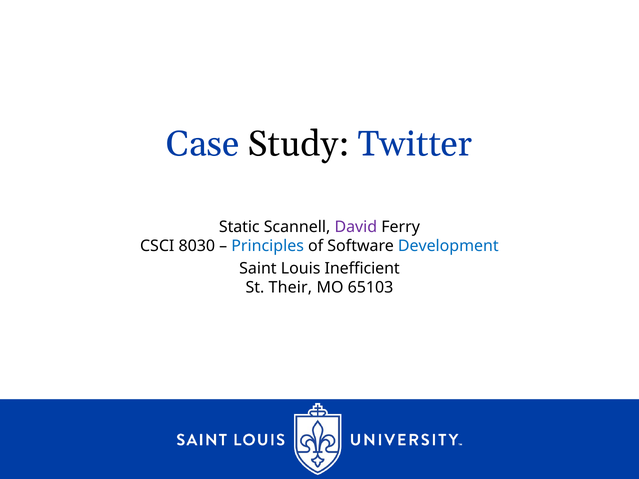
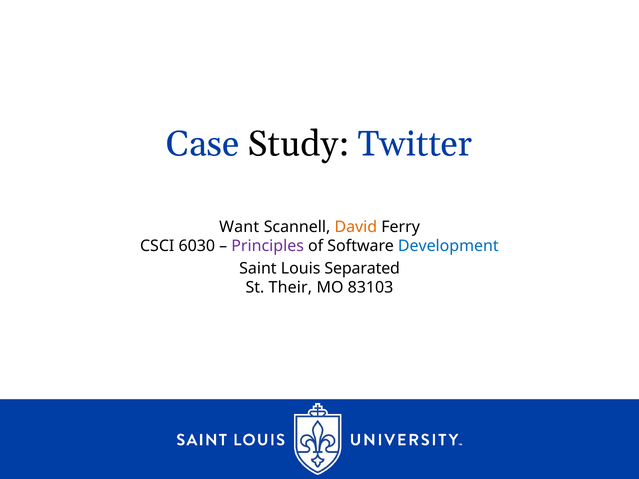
Static: Static -> Want (239, 227)
David colour: purple -> orange (356, 227)
8030: 8030 -> 6030 (197, 246)
Principles colour: blue -> purple (268, 246)
Inefficient: Inefficient -> Separated (362, 268)
65103: 65103 -> 83103 (370, 288)
